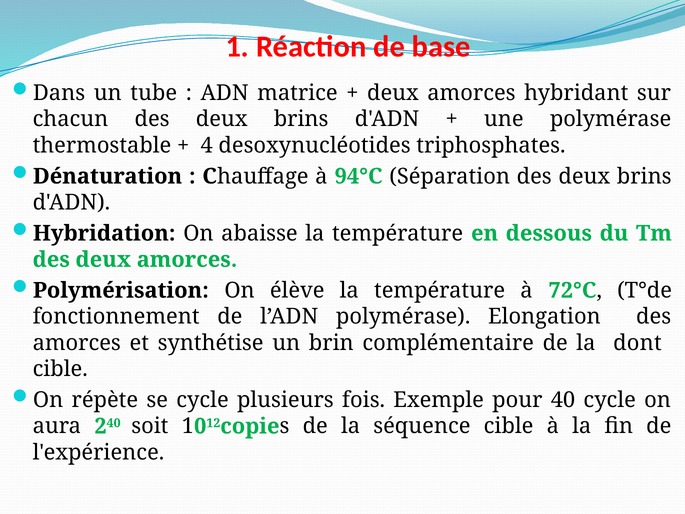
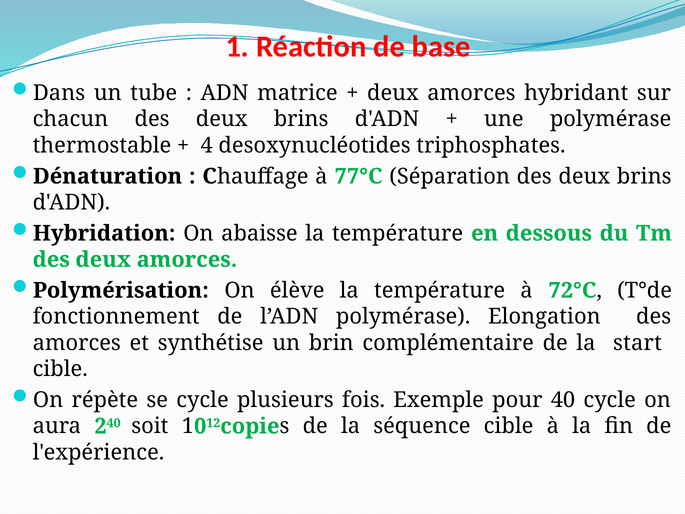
94°C: 94°C -> 77°C (359, 176)
dont: dont -> start (637, 343)
